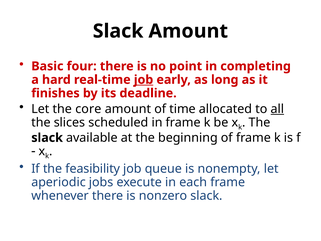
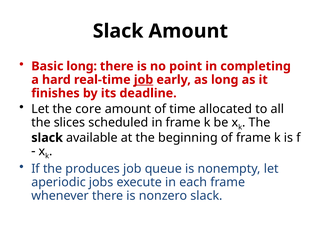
Basic four: four -> long (82, 66)
all underline: present -> none (277, 109)
feasibility: feasibility -> produces (93, 169)
